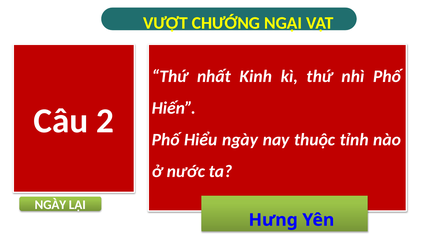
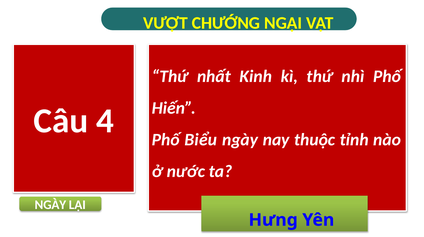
2: 2 -> 4 (105, 121)
Hiểu: Hiểu -> Biểu (201, 140)
